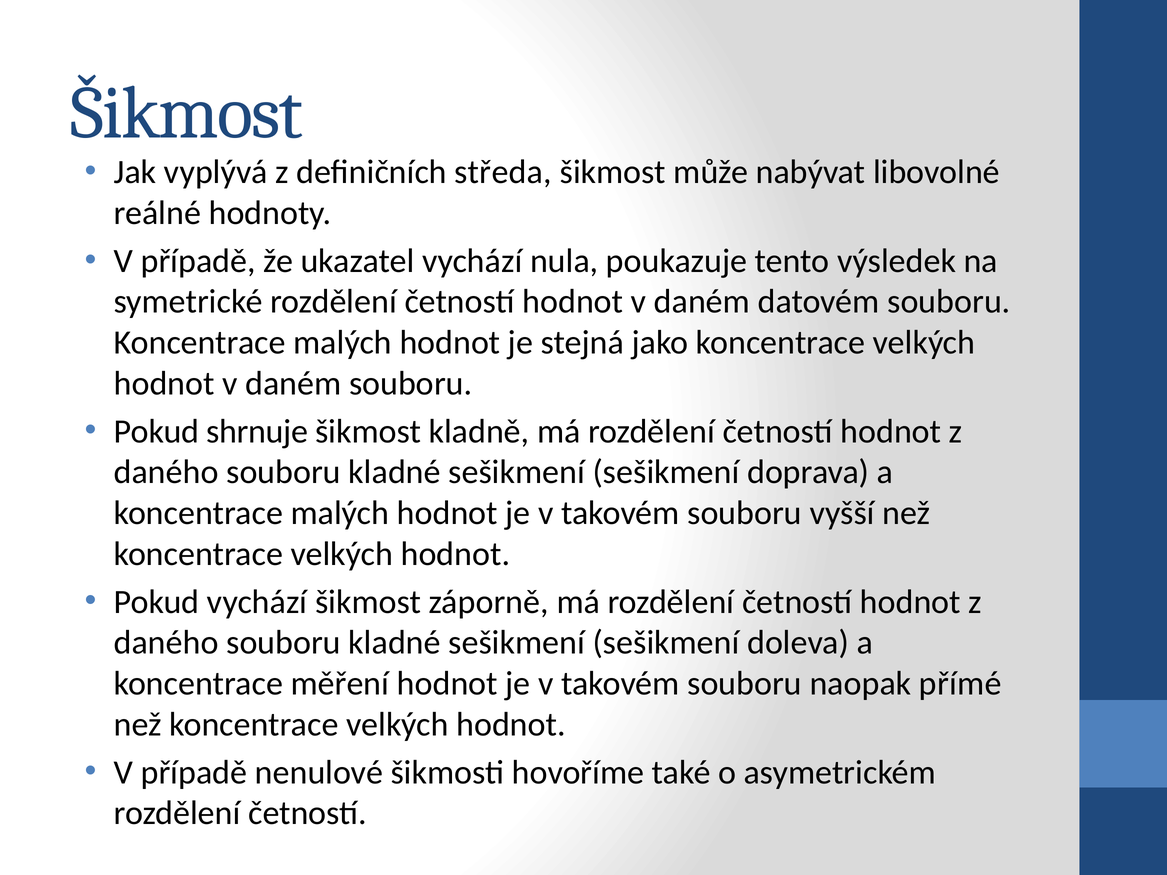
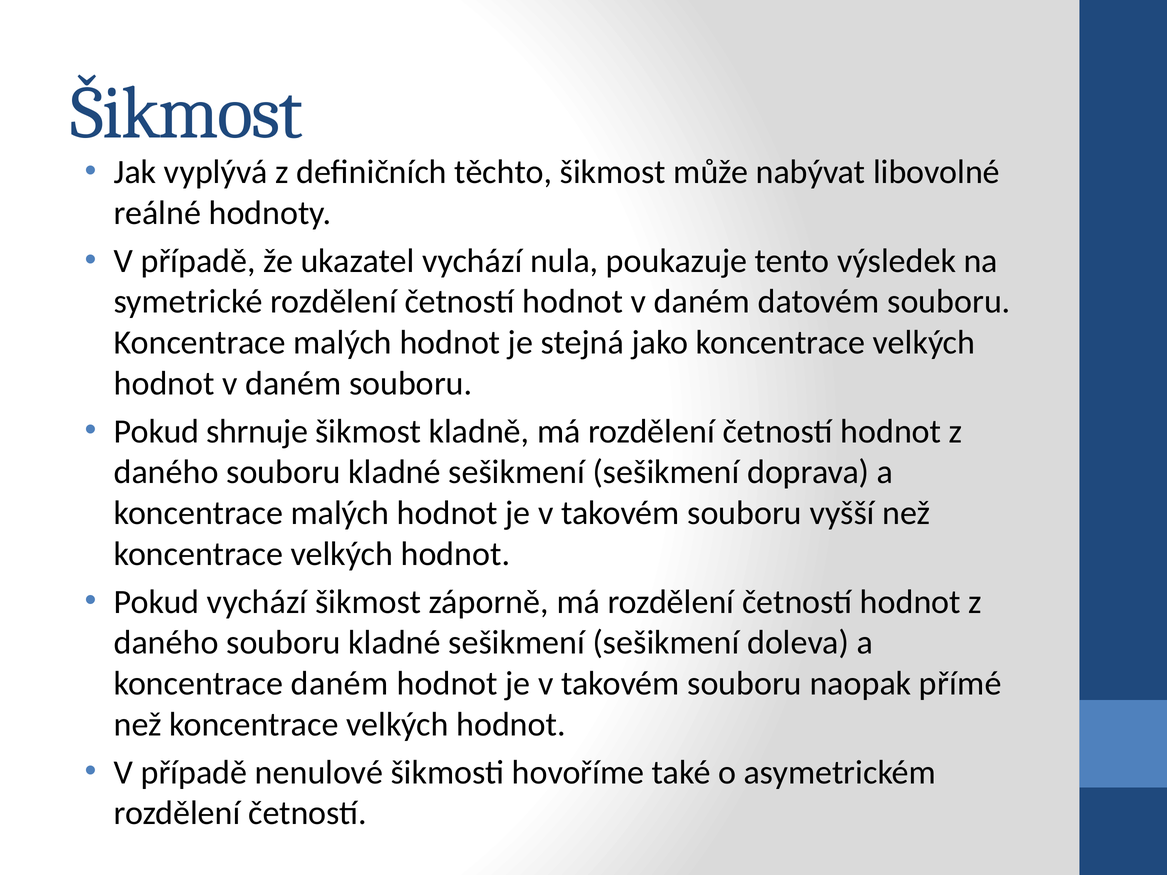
středa: středa -> těchto (503, 172)
koncentrace měření: měření -> daném (340, 684)
